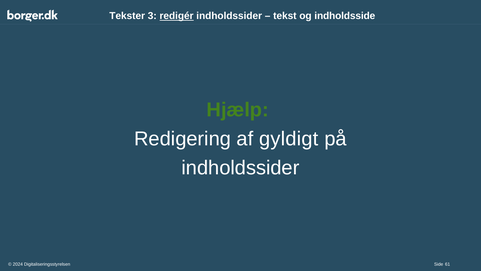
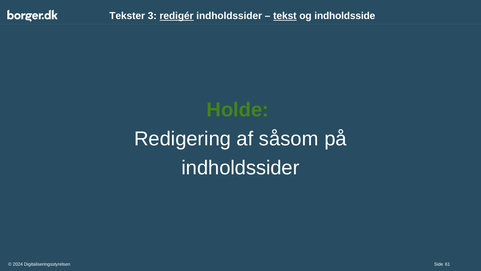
tekst underline: none -> present (285, 16)
Hjælp: Hjælp -> Holde (238, 110)
gyldigt: gyldigt -> såsom (289, 139)
